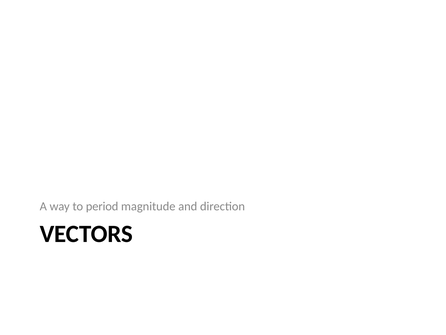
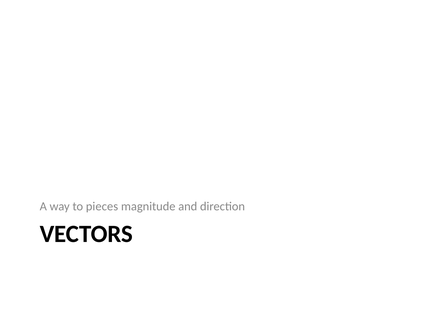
period: period -> pieces (102, 206)
